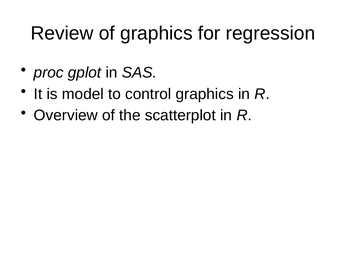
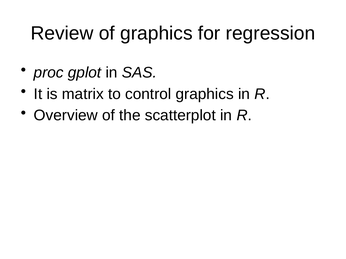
model: model -> matrix (83, 94)
